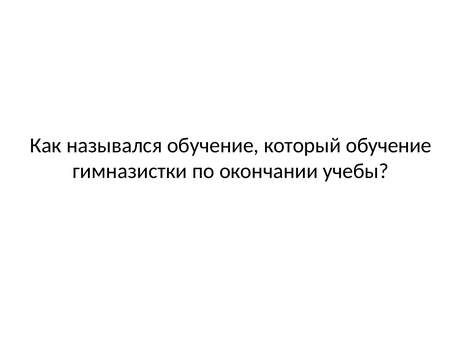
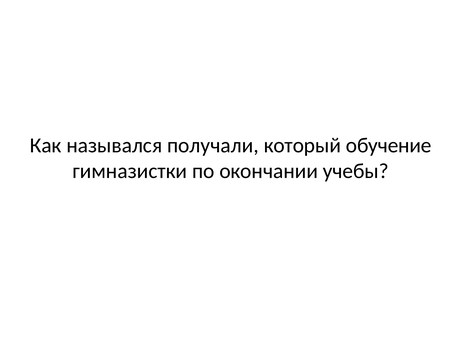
назывался обучение: обучение -> получали (213, 145)
